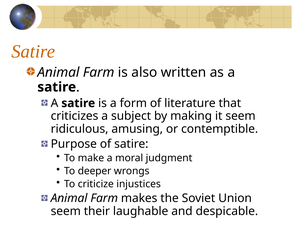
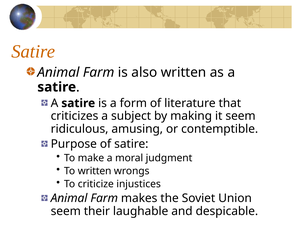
To deeper: deeper -> written (95, 171)
